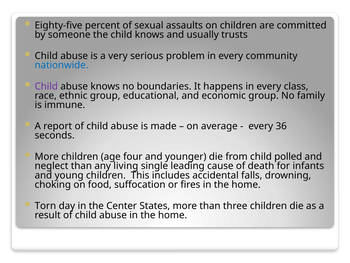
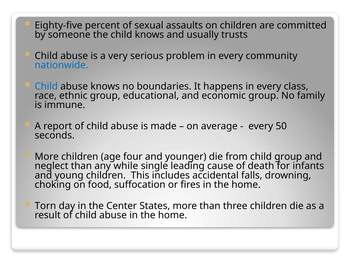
Child colour: purple -> blue (46, 86)
36: 36 -> 50 (281, 126)
child polled: polled -> group (288, 156)
living: living -> while (126, 166)
